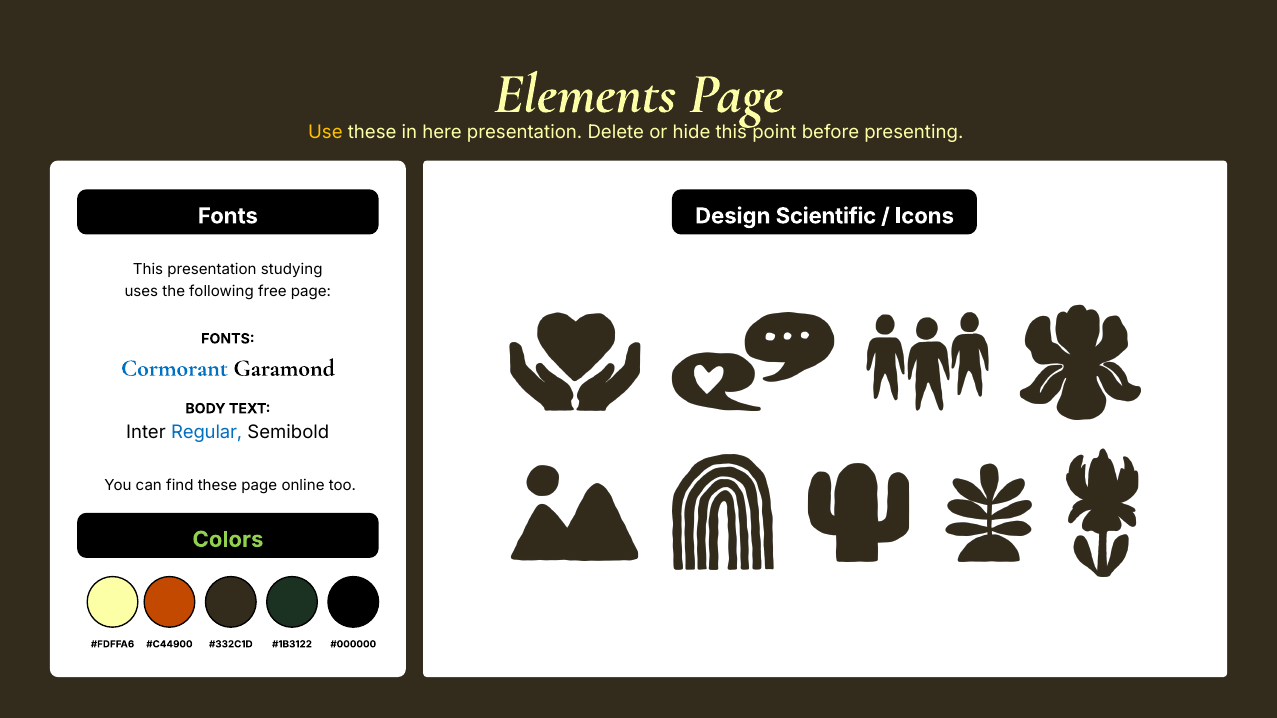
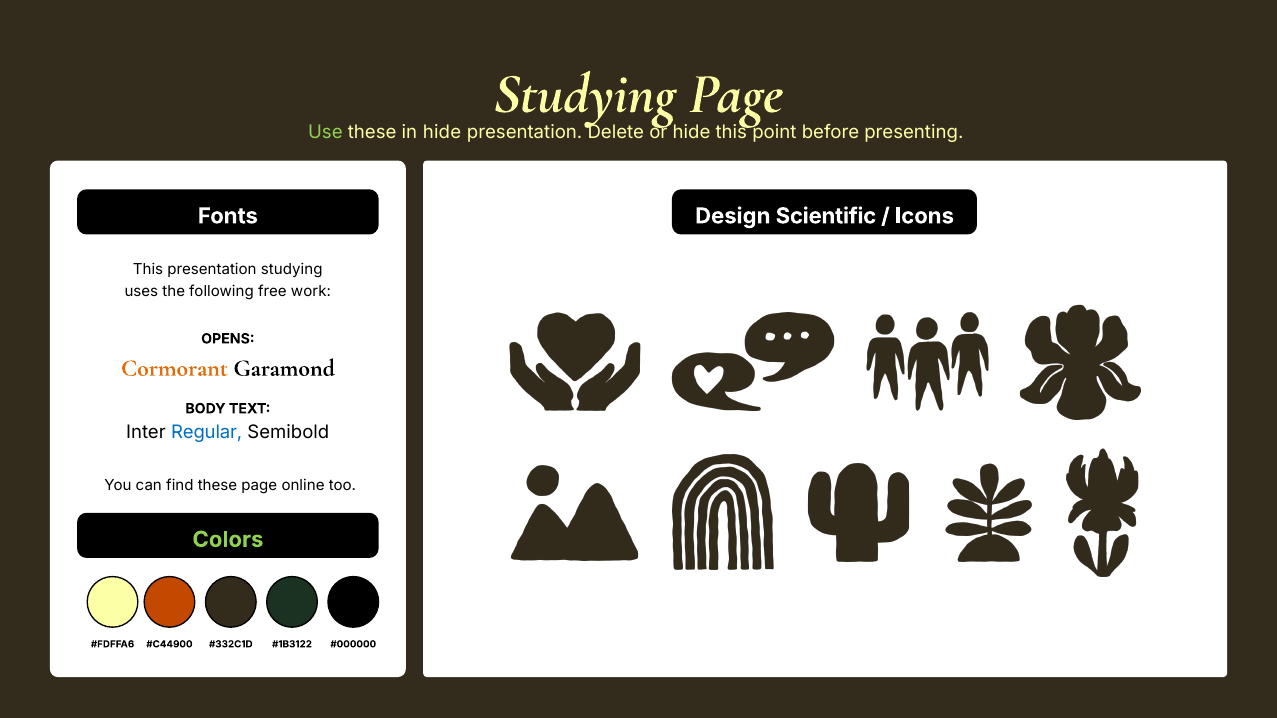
Elements: Elements -> Studying (585, 93)
Use colour: yellow -> light green (325, 132)
in here: here -> hide (442, 132)
free page: page -> work (311, 291)
FONTS: FONTS -> OPENS (228, 339)
Cormorant colour: blue -> orange (174, 368)
